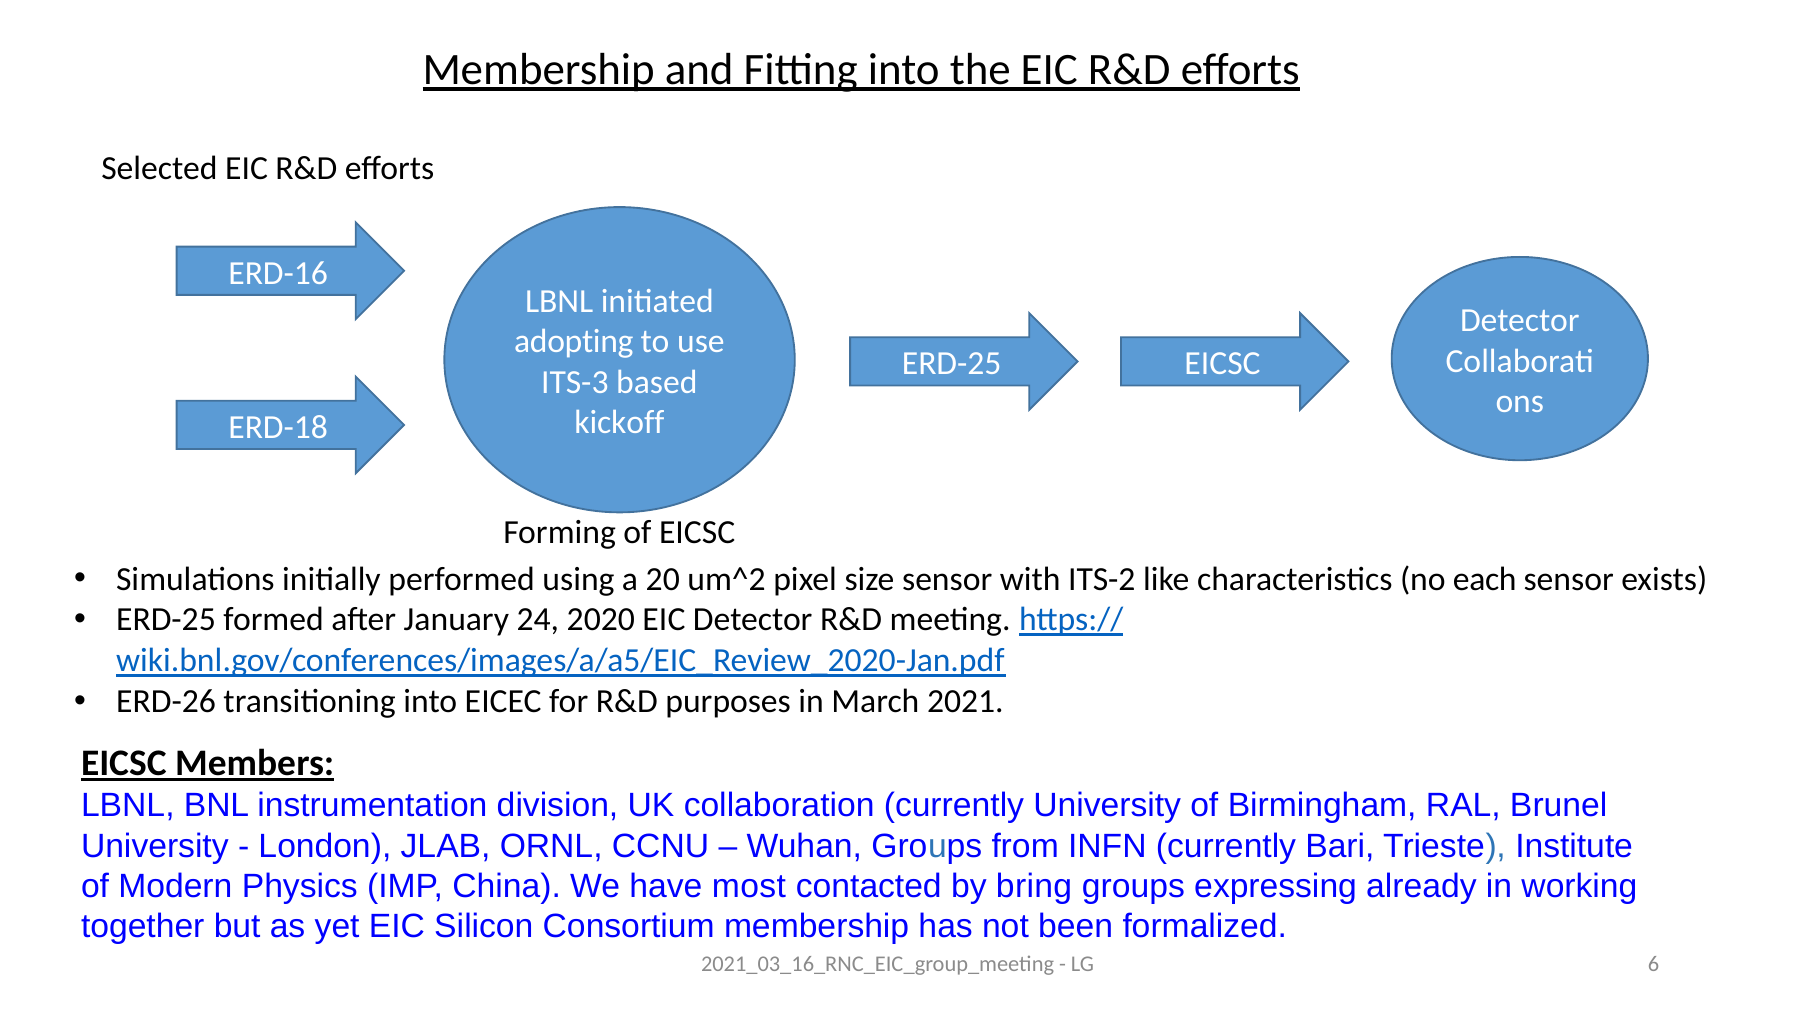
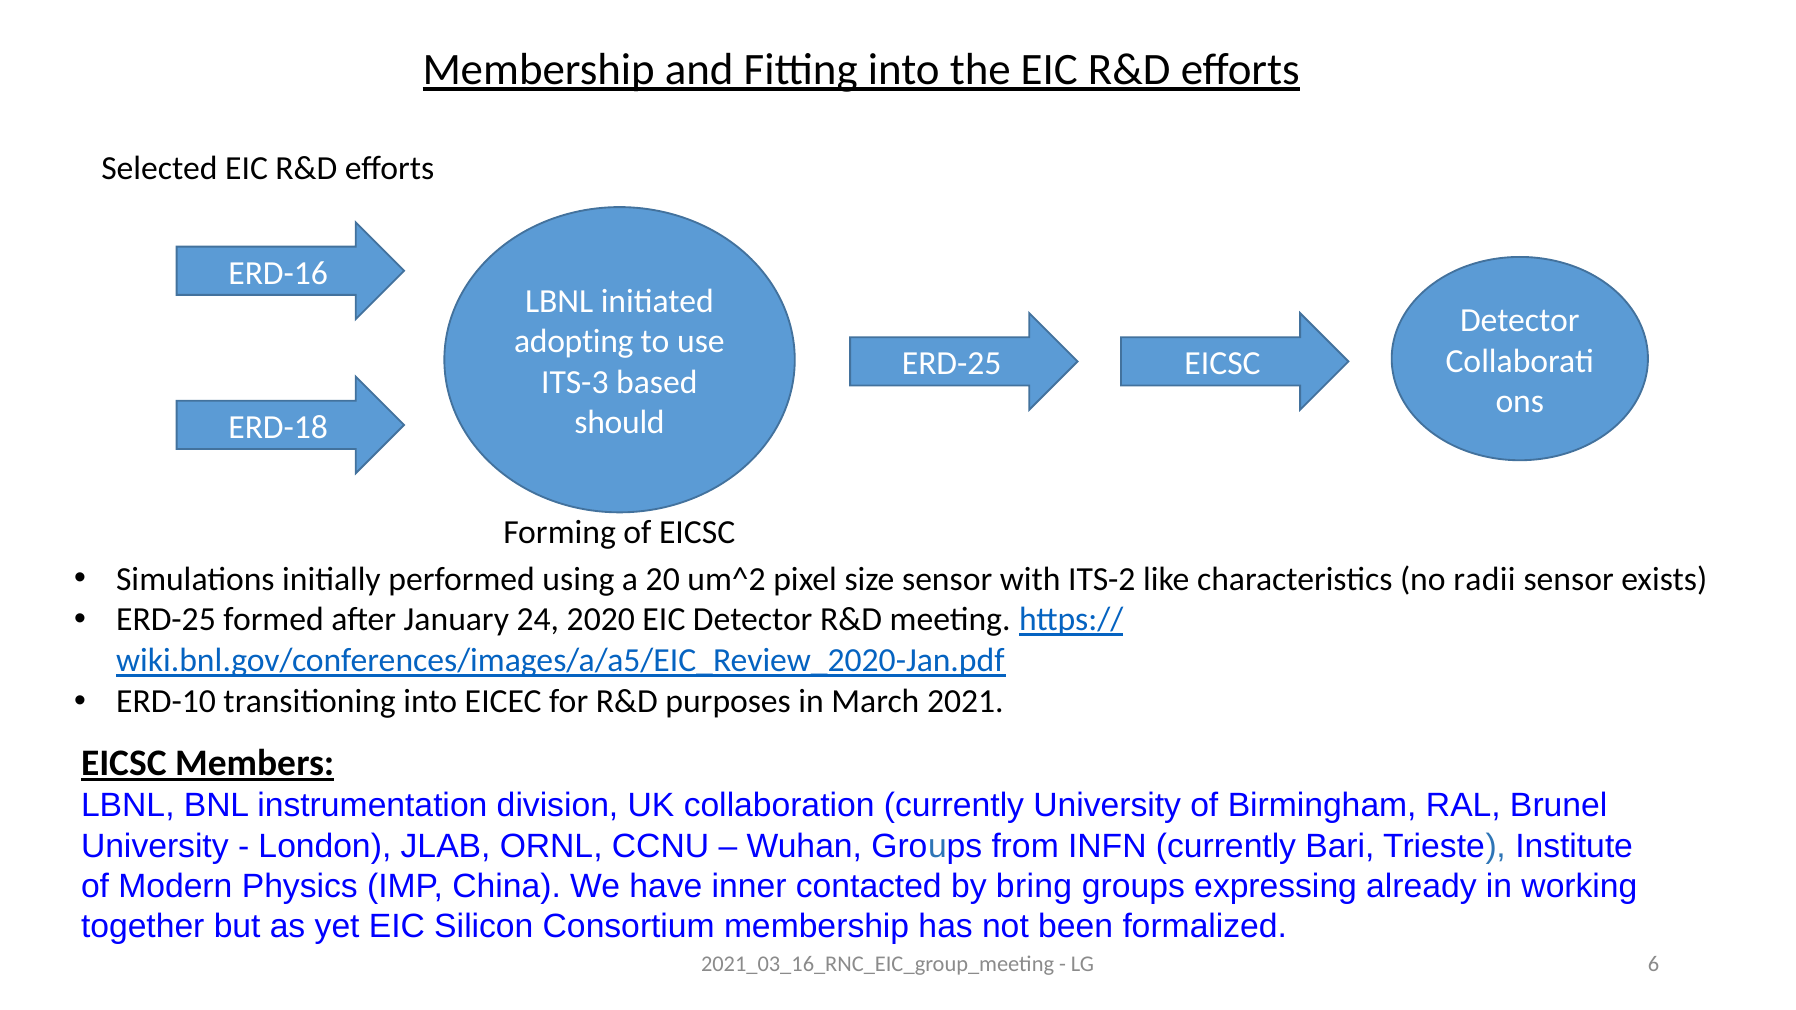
kickoff: kickoff -> should (619, 423)
each: each -> radii (1484, 579)
ERD-26: ERD-26 -> ERD-10 (166, 702)
most: most -> inner (749, 887)
